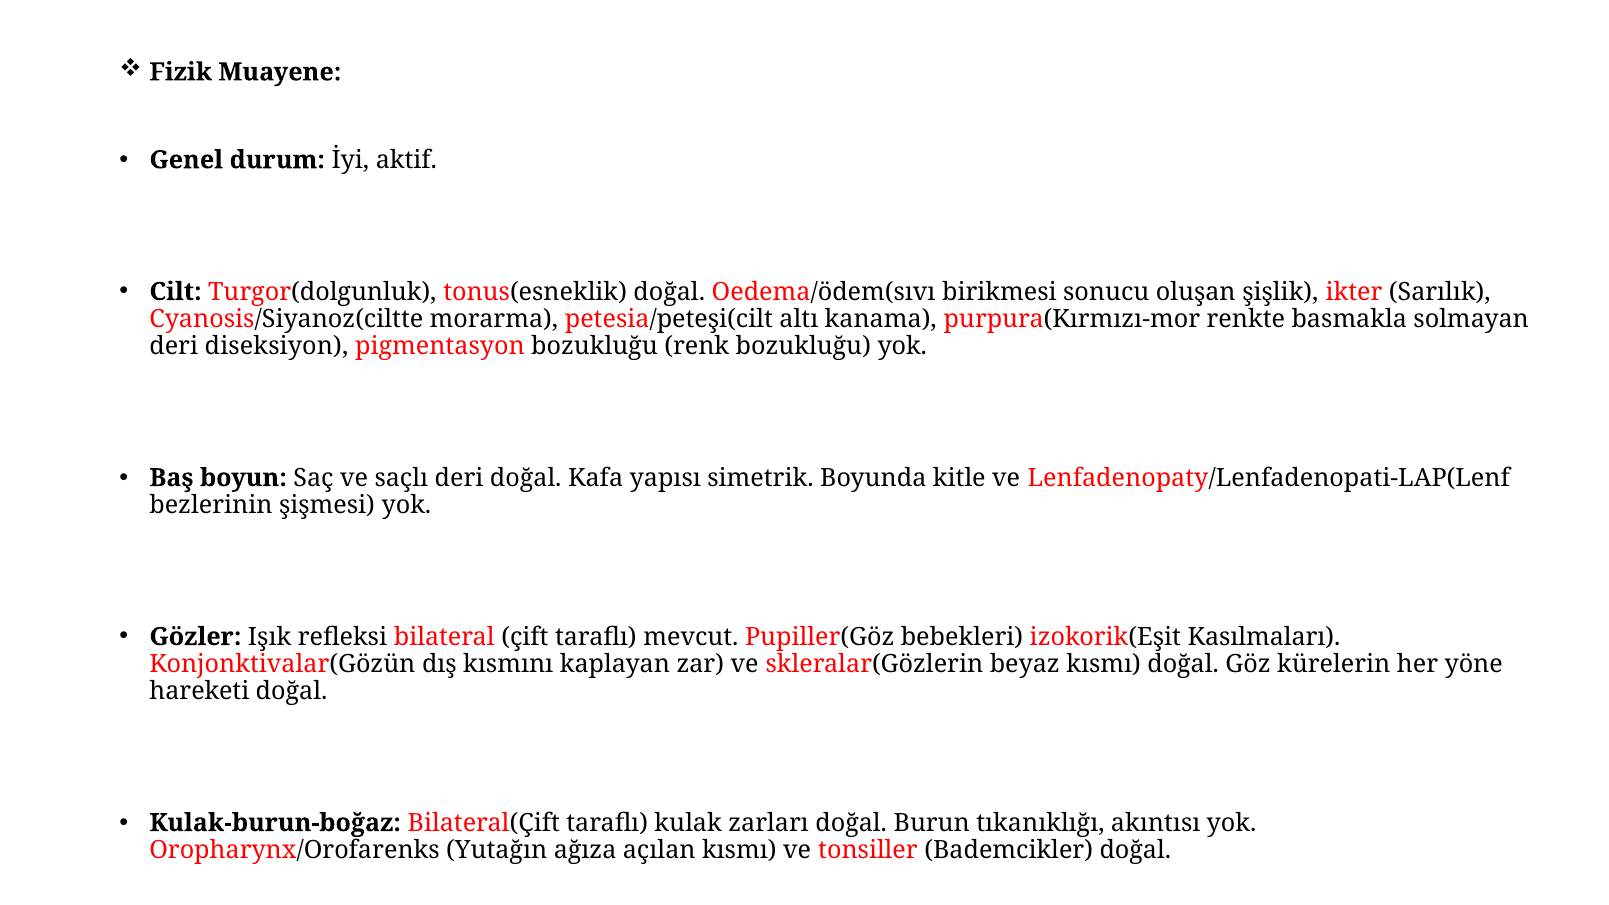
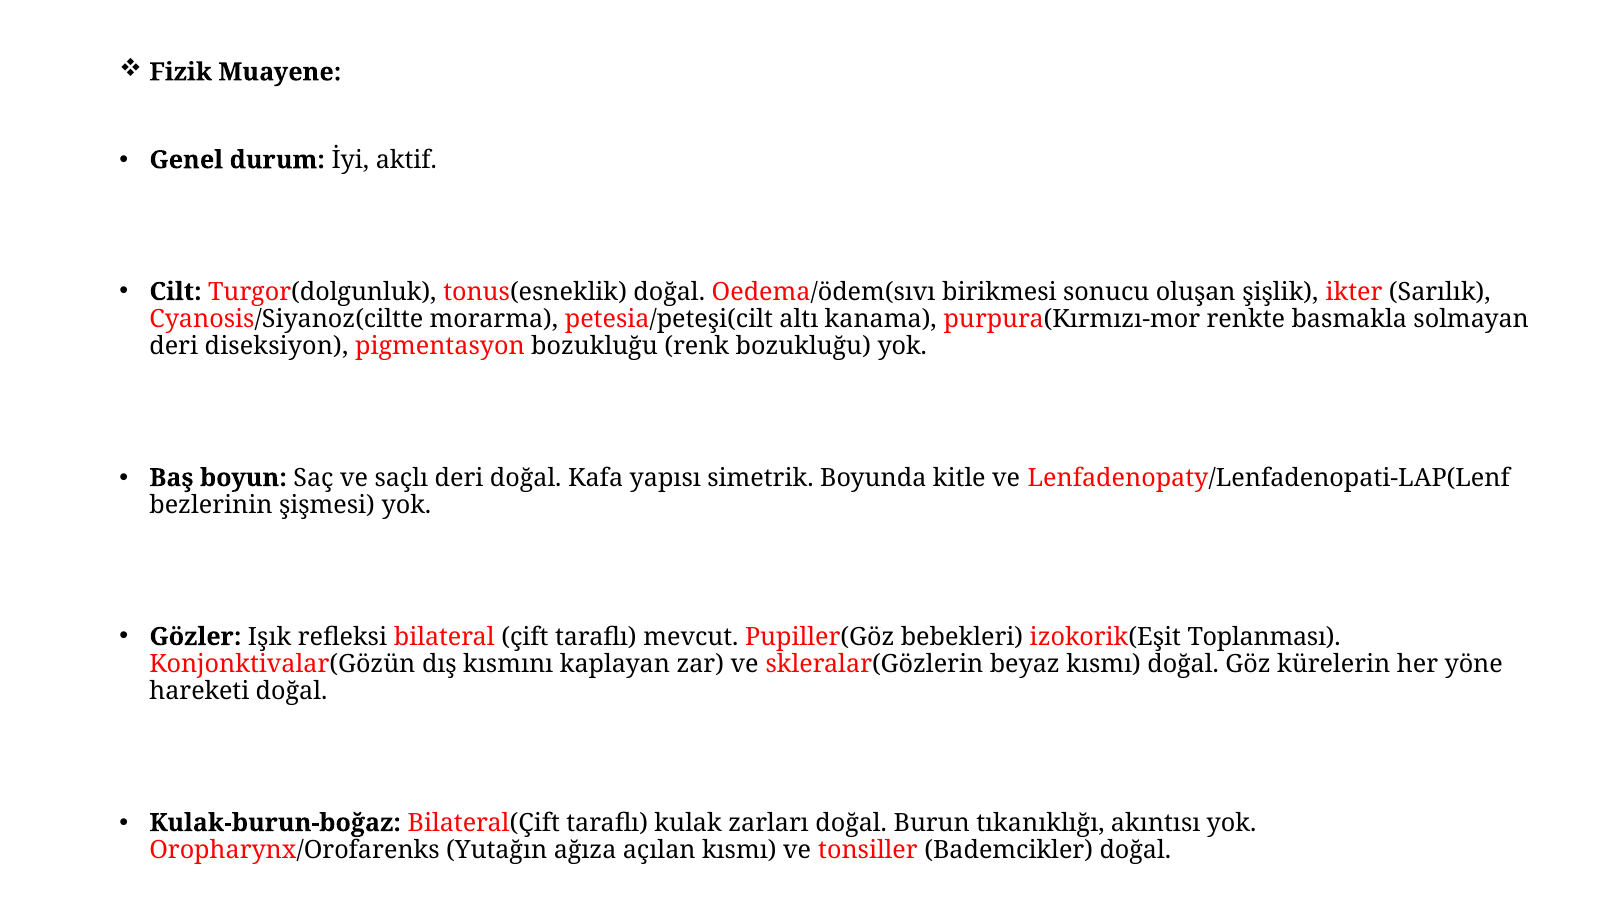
Kasılmaları: Kasılmaları -> Toplanması (1264, 637)
